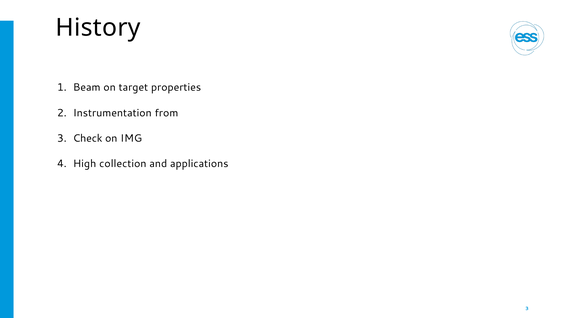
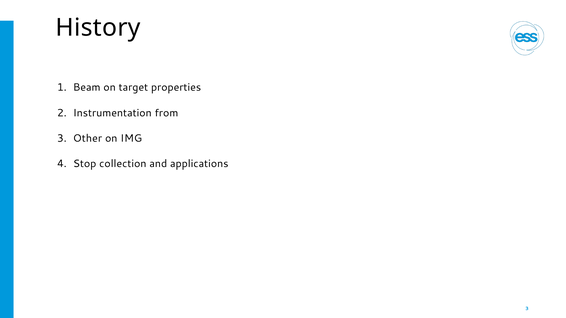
Check: Check -> Other (88, 138)
High: High -> Stop (85, 164)
